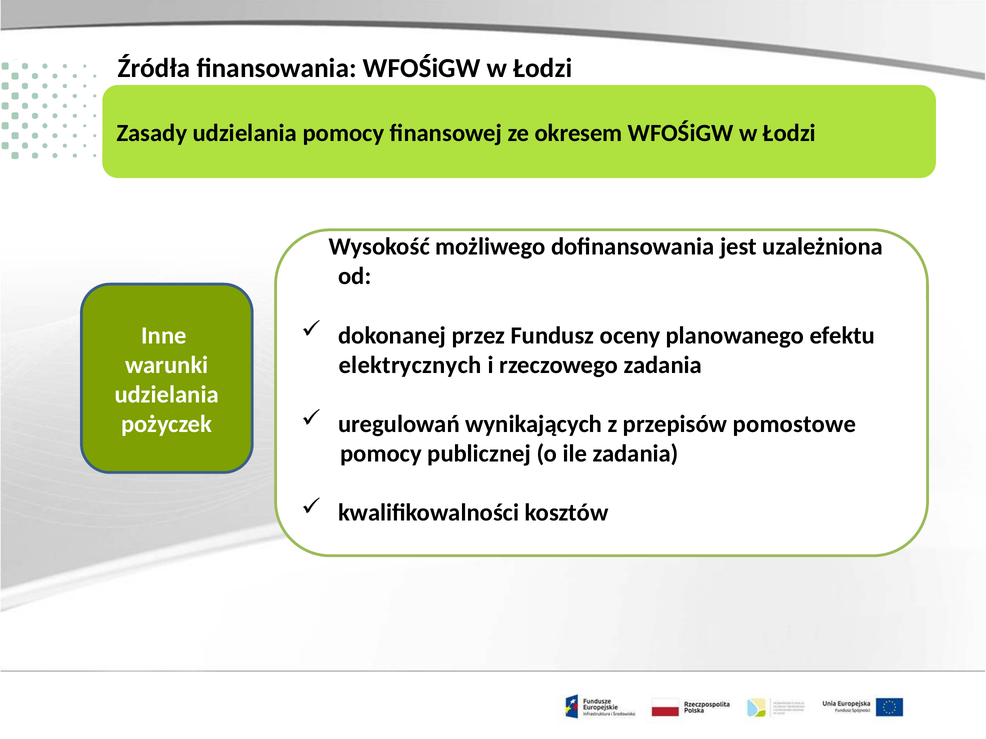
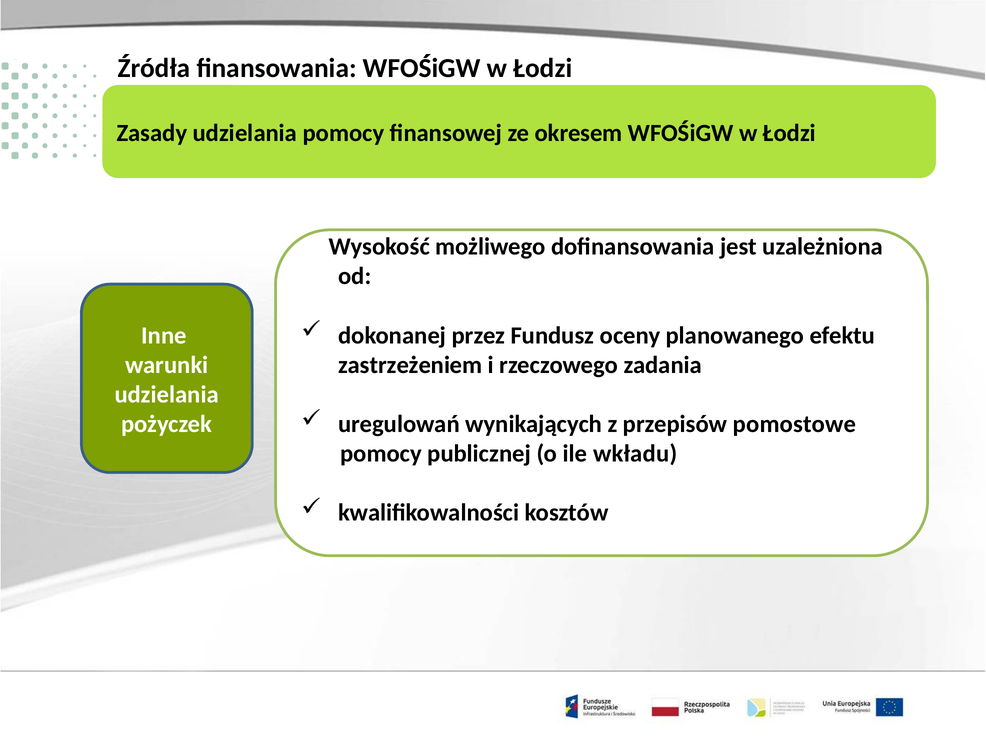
elektrycznych: elektrycznych -> zastrzeżeniem (410, 365)
ile zadania: zadania -> wkładu (635, 454)
